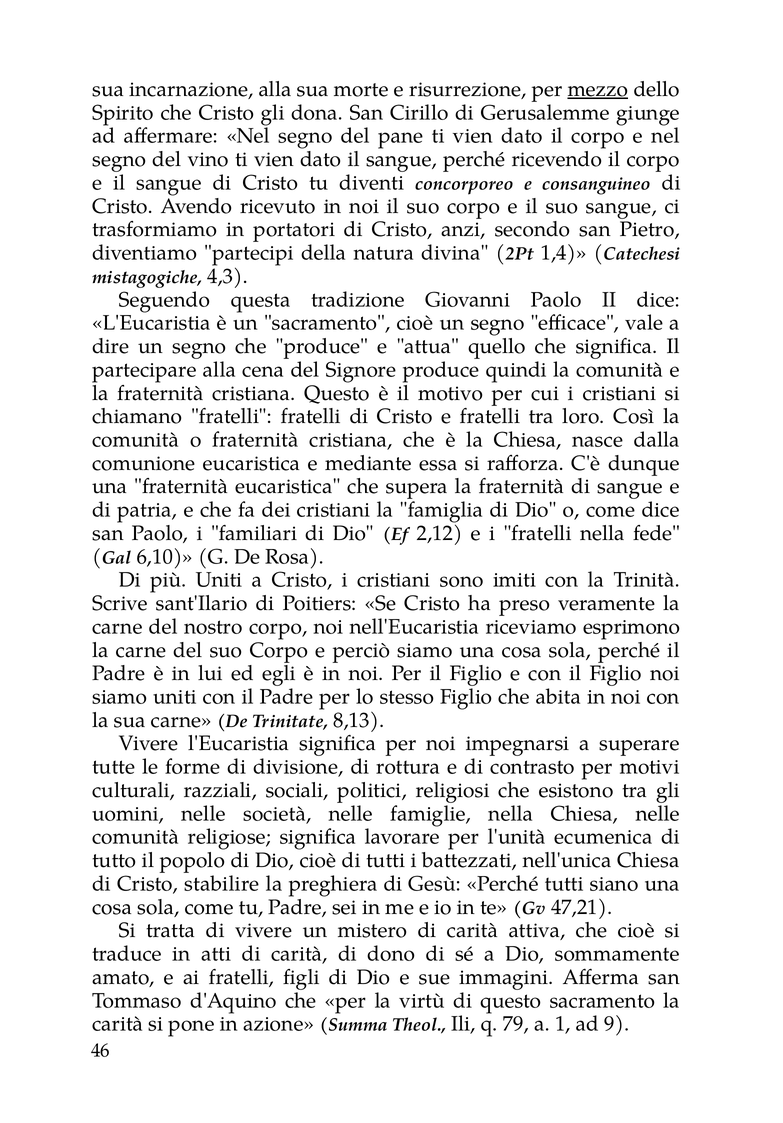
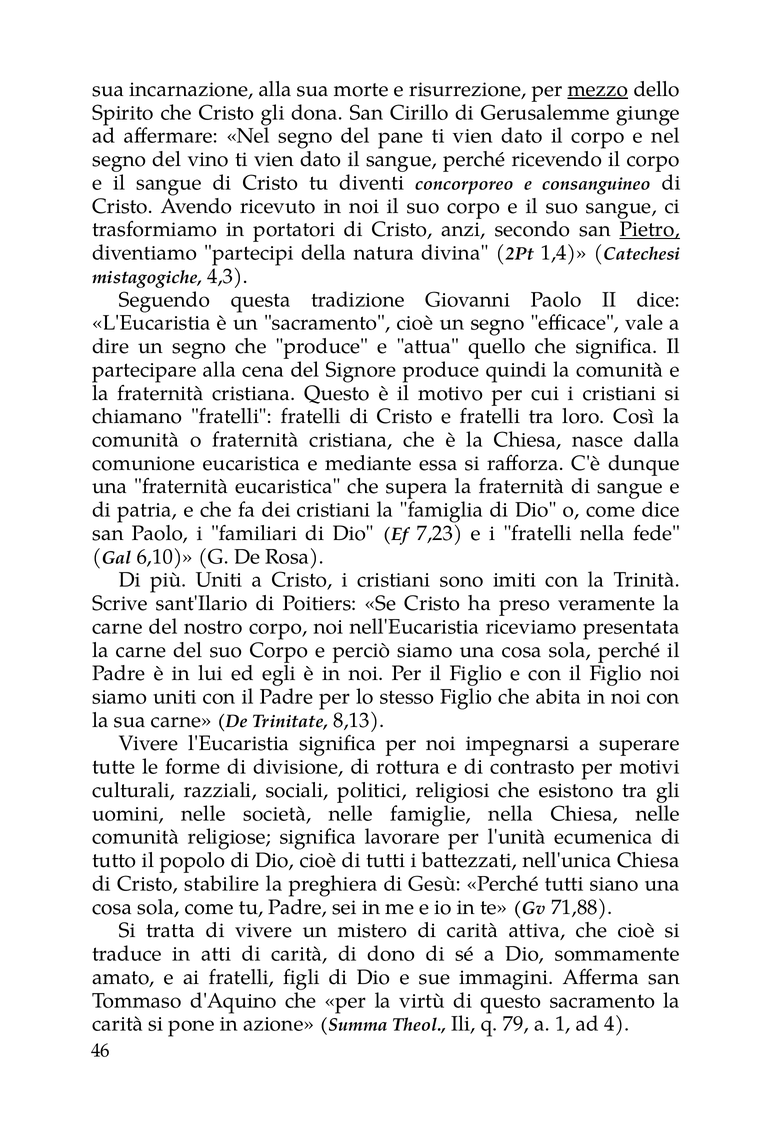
Pietro underline: none -> present (650, 230)
2,12: 2,12 -> 7,23 (440, 534)
esprimono: esprimono -> presentata (631, 627)
47,21: 47,21 -> 71,88 (582, 908)
9: 9 -> 4 (617, 1025)
